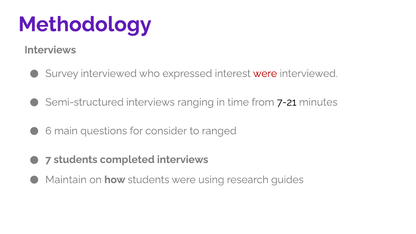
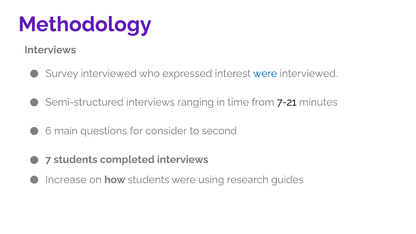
were colour: red -> blue (265, 73)
ranged: ranged -> second (219, 131)
Maintain: Maintain -> Increase (66, 180)
